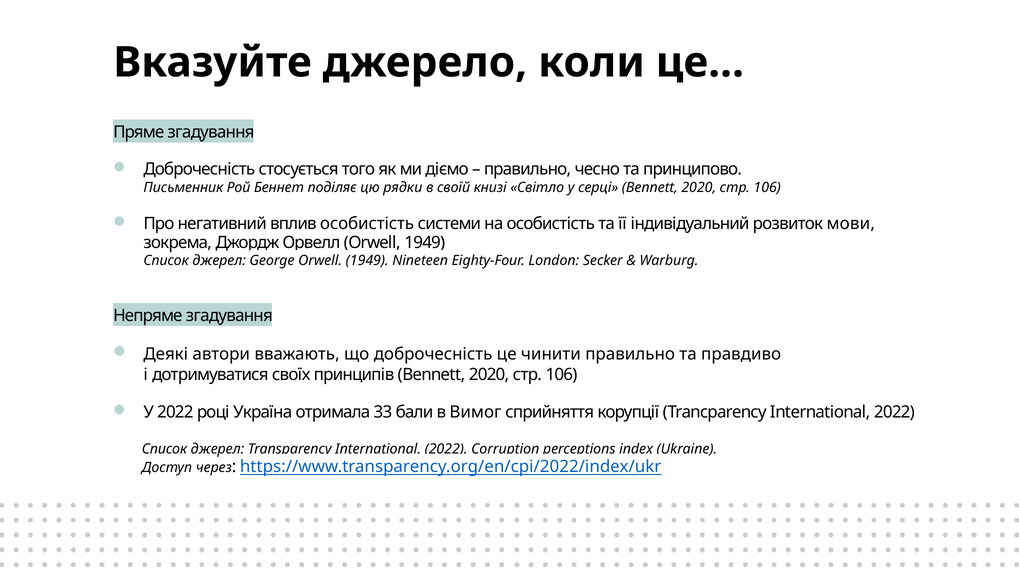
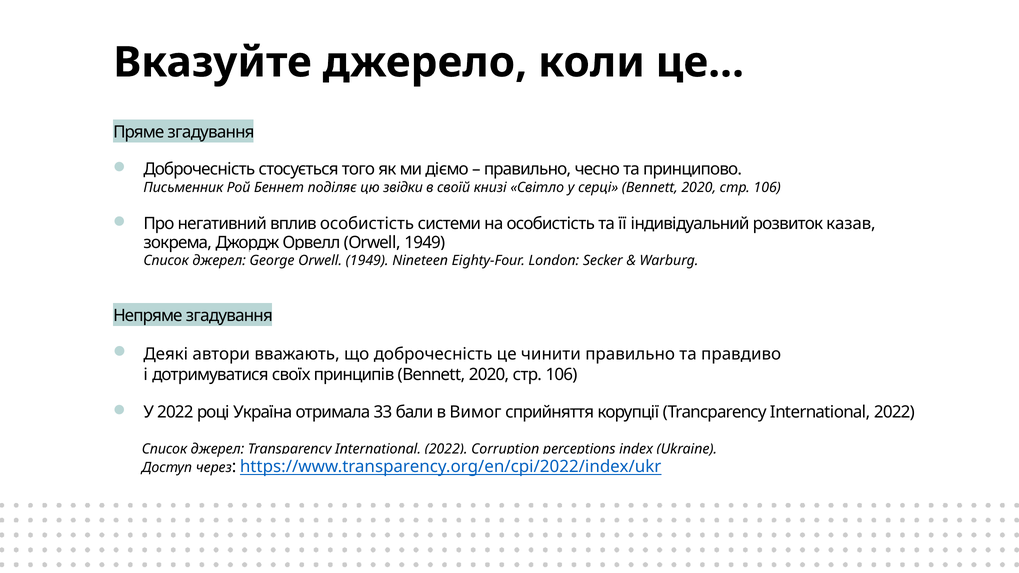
рядки: рядки -> звідки (403, 188)
мови: мови -> казав (851, 224)
